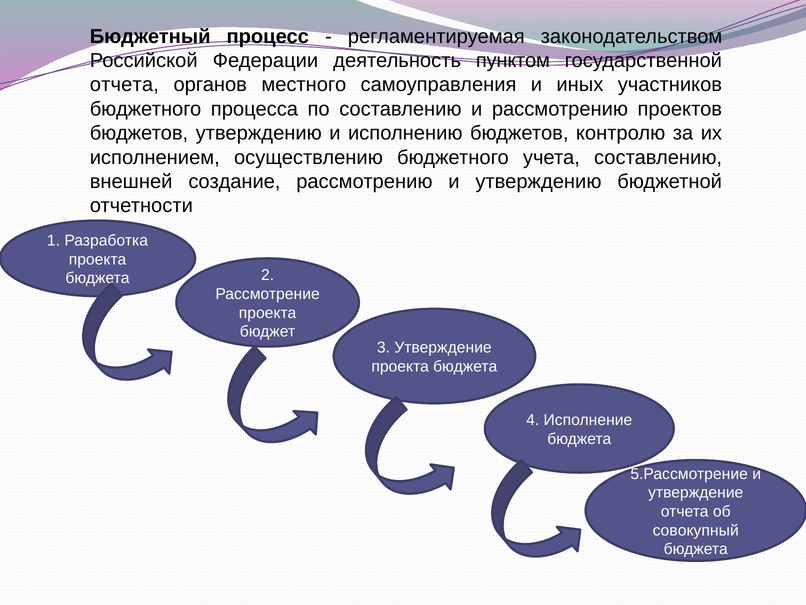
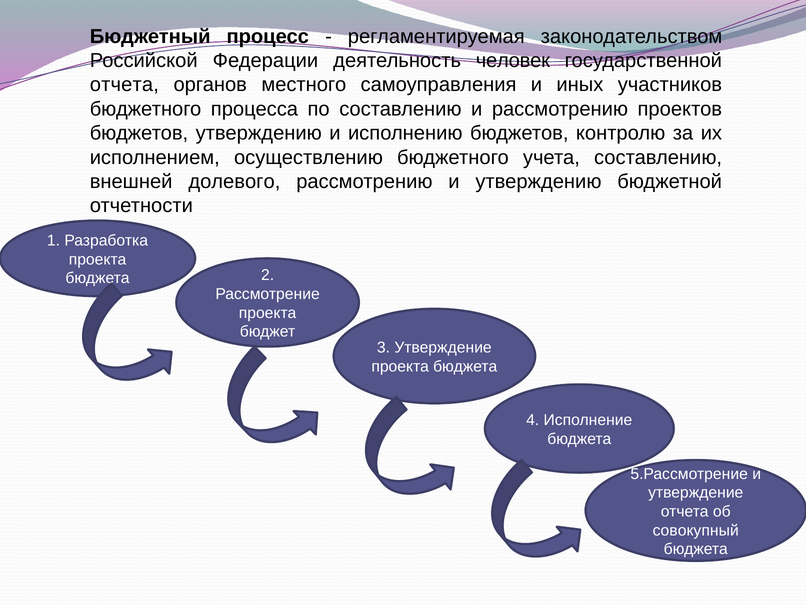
пунктом: пунктом -> человек (513, 60)
создание: создание -> долевого (234, 181)
